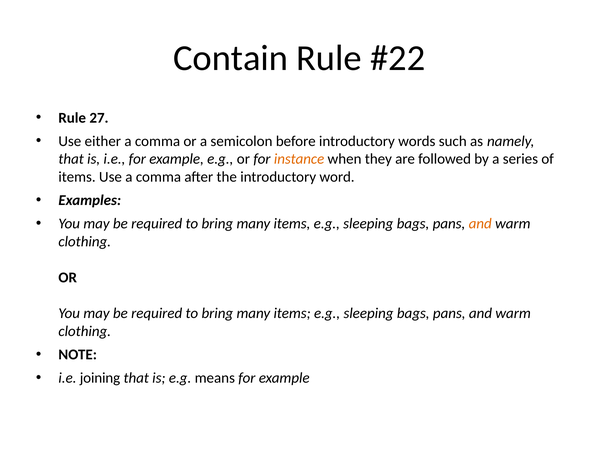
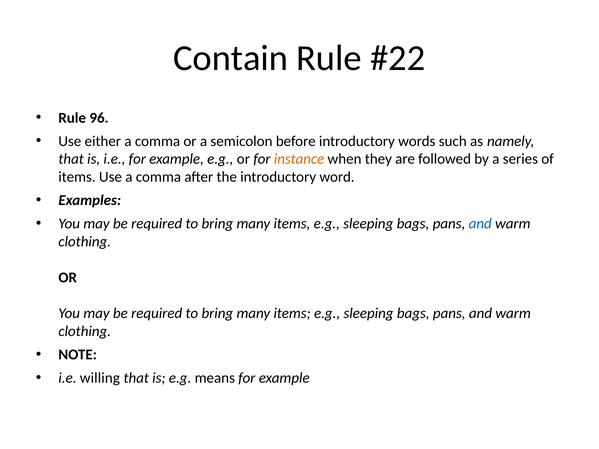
27: 27 -> 96 (99, 118)
and colour: orange -> blue (480, 224)
joining: joining -> willing (100, 378)
